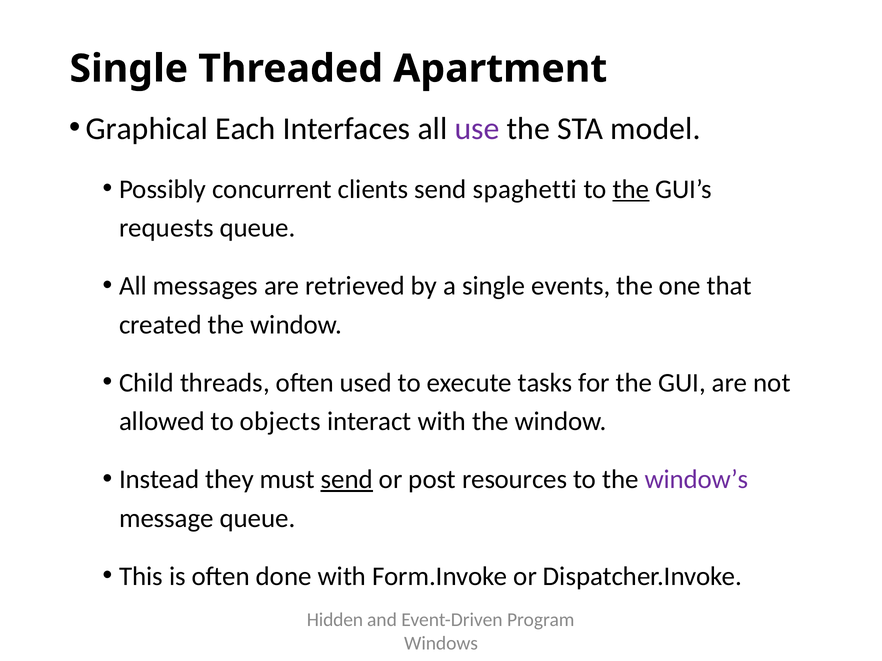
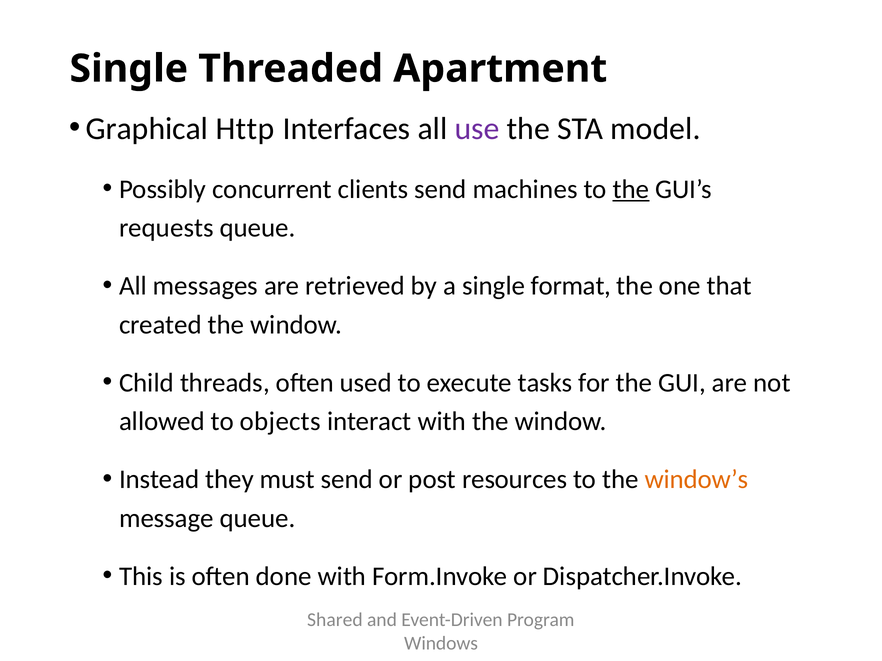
Each: Each -> Http (245, 129)
spaghetti: spaghetti -> machines (525, 189)
events: events -> format (571, 286)
send underline: present -> none (347, 480)
window’s colour: purple -> orange (696, 480)
Hidden: Hidden -> Shared (335, 620)
